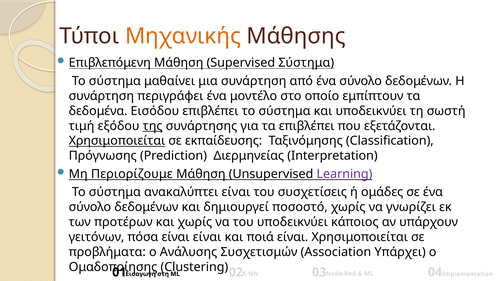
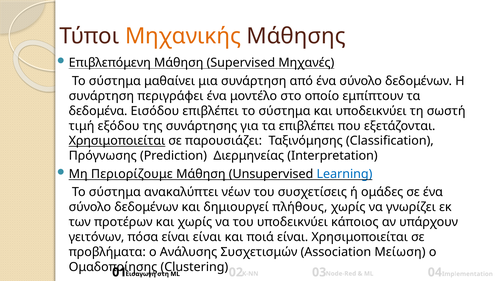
Supervised Σύστημα: Σύστημα -> Μηχανές (306, 63)
της underline: present -> none (153, 126)
εκπαίδευσης: εκπαίδευσης -> παρουσιάζει (224, 141)
Learning colour: purple -> blue (344, 174)
ανακαλύπτει είναι: είναι -> νέων (236, 192)
ποσοστό: ποσοστό -> πλήθους (300, 207)
Υπάρχει: Υπάρχει -> Μείωση (400, 252)
